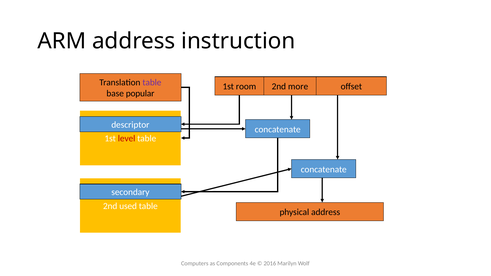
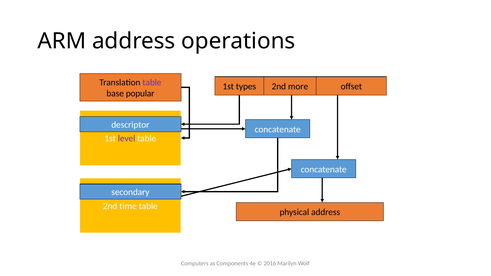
instruction: instruction -> operations (238, 41)
room: room -> types (246, 87)
level colour: red -> purple (127, 139)
used: used -> time (128, 206)
